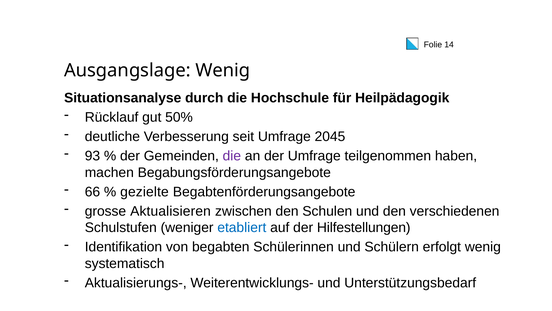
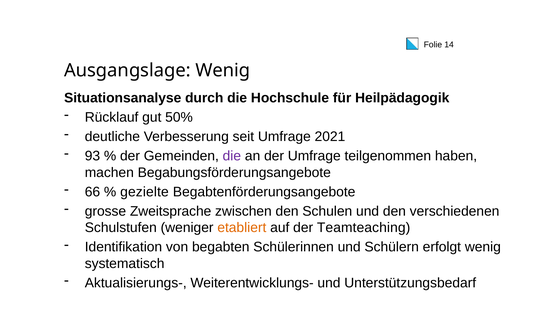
2045: 2045 -> 2021 (330, 136)
Aktualisieren: Aktualisieren -> Zweitsprache (171, 211)
etabliert colour: blue -> orange (242, 227)
Hilfestellungen: Hilfestellungen -> Teamteaching (364, 227)
